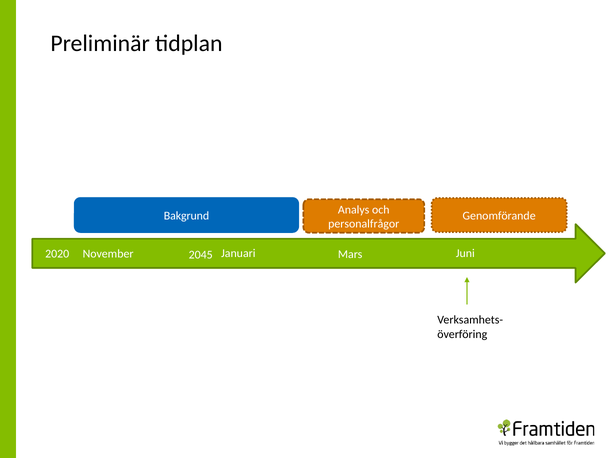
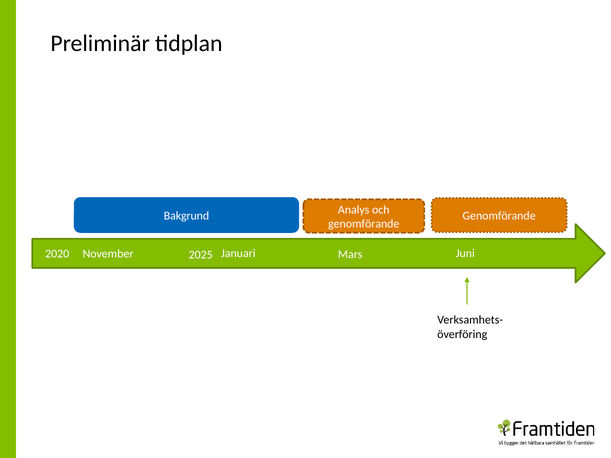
personalfrågor: personalfrågor -> genomförande (364, 224)
2045: 2045 -> 2025 (201, 255)
